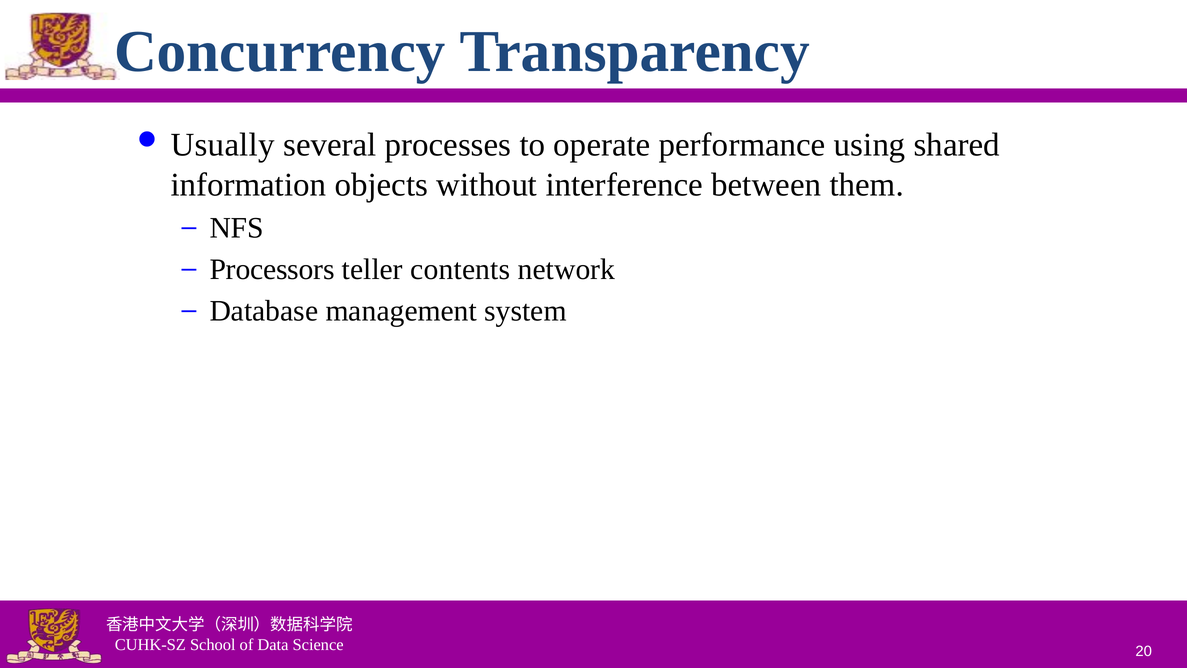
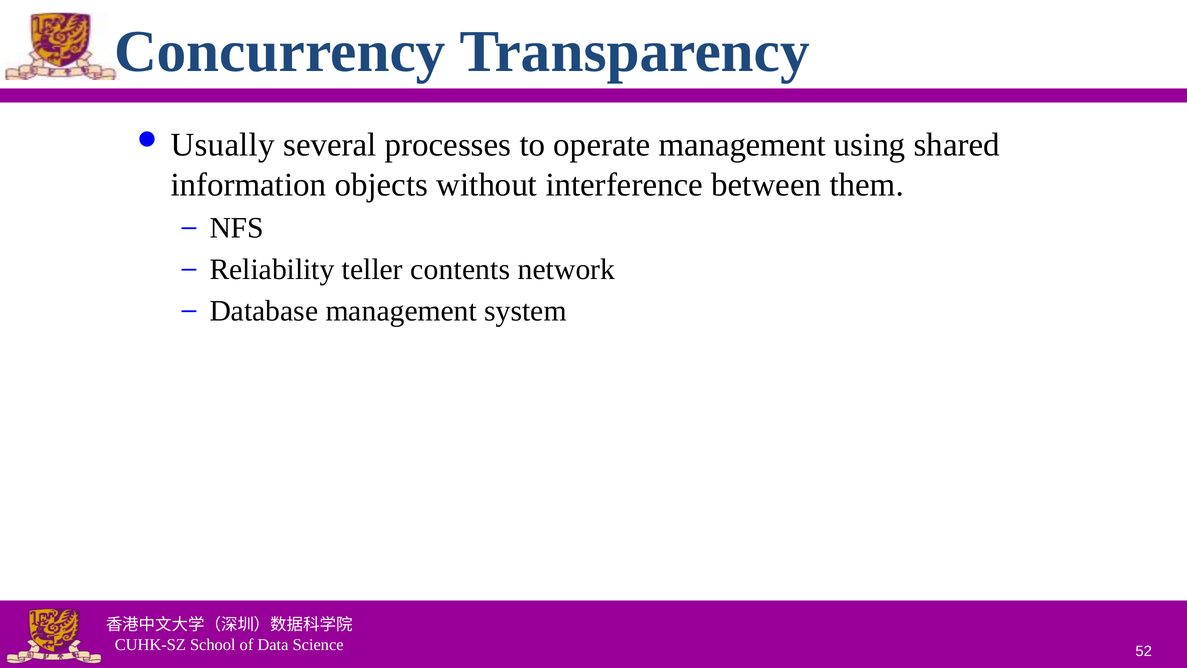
operate performance: performance -> management (742, 145)
Processors: Processors -> Reliability (272, 269)
20: 20 -> 52 (1144, 651)
